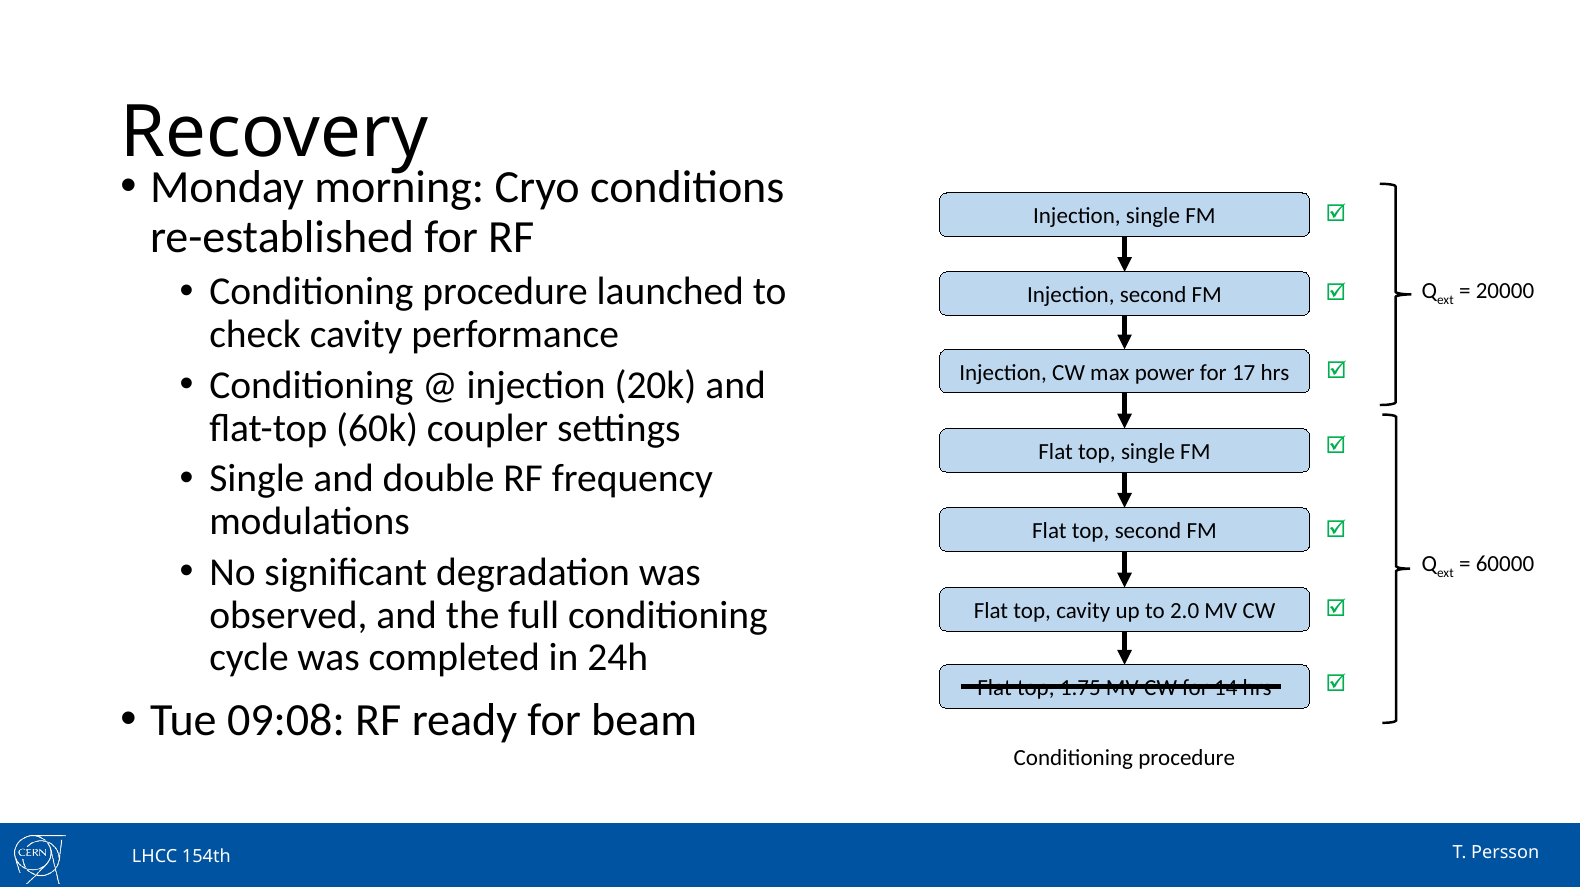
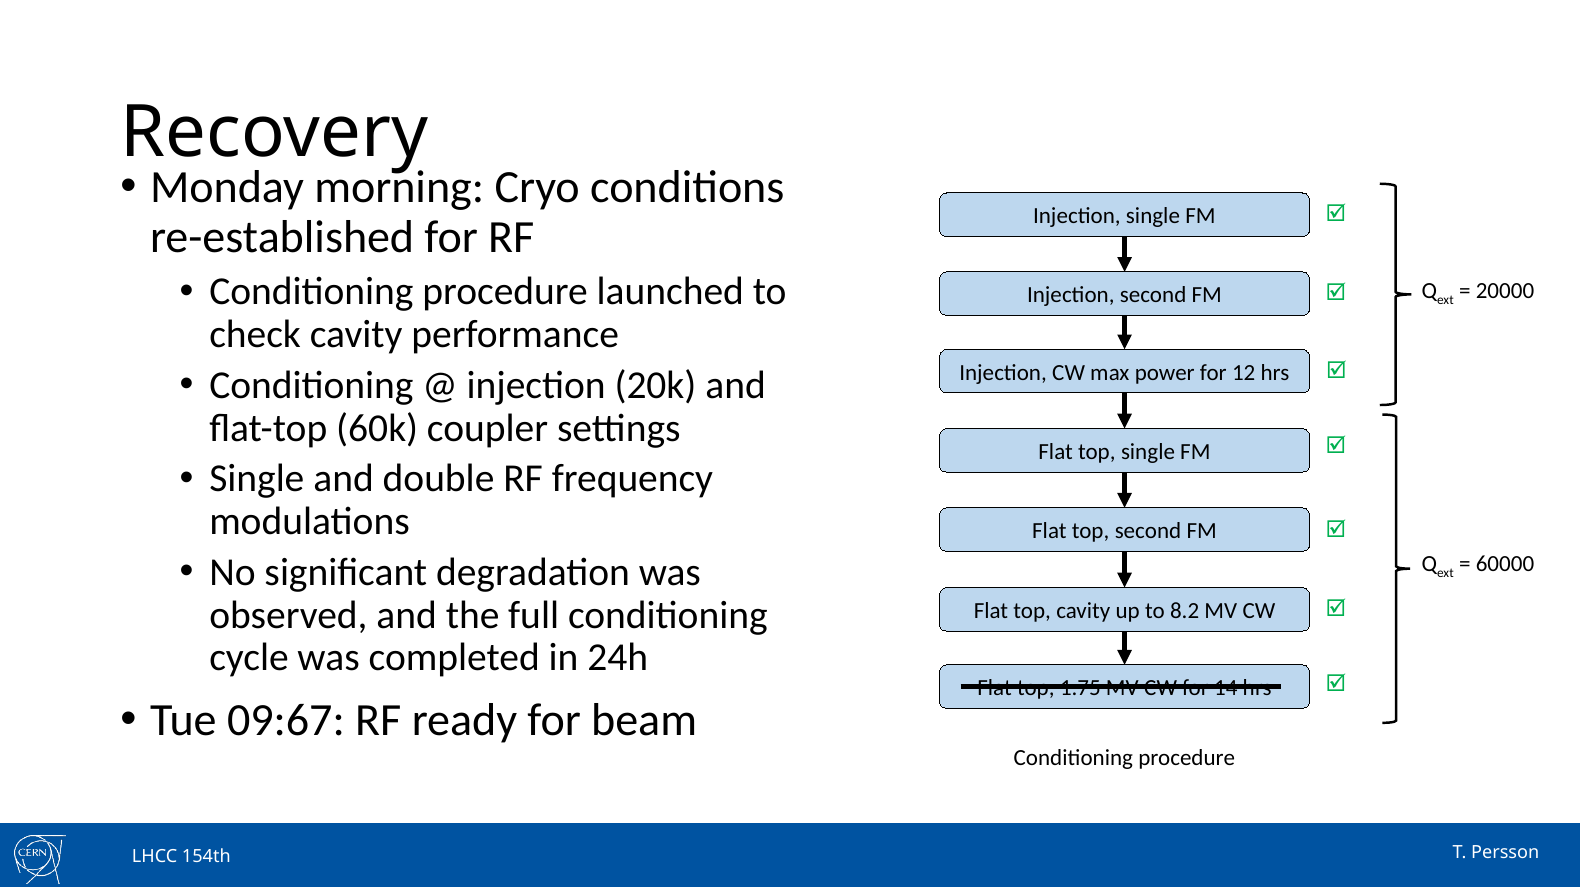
17: 17 -> 12 (1244, 373)
2.0: 2.0 -> 8.2 (1185, 611)
09:08: 09:08 -> 09:67 (286, 720)
